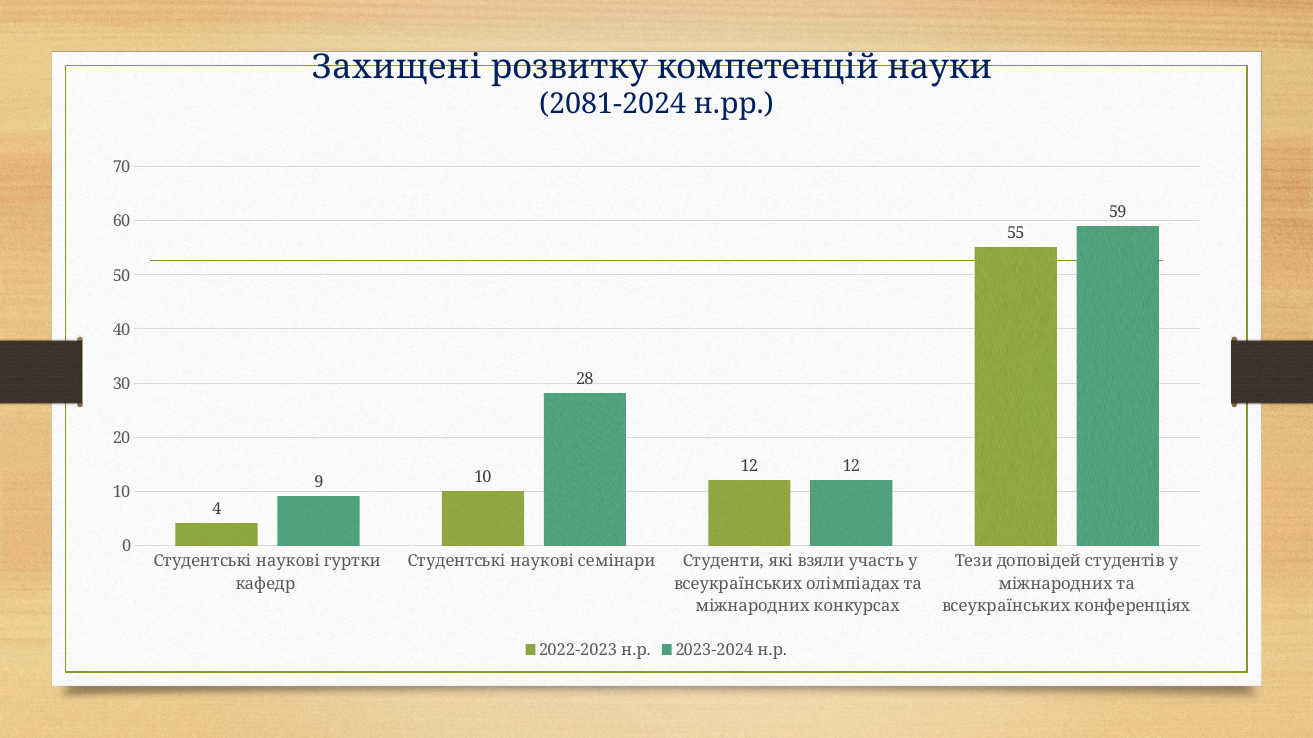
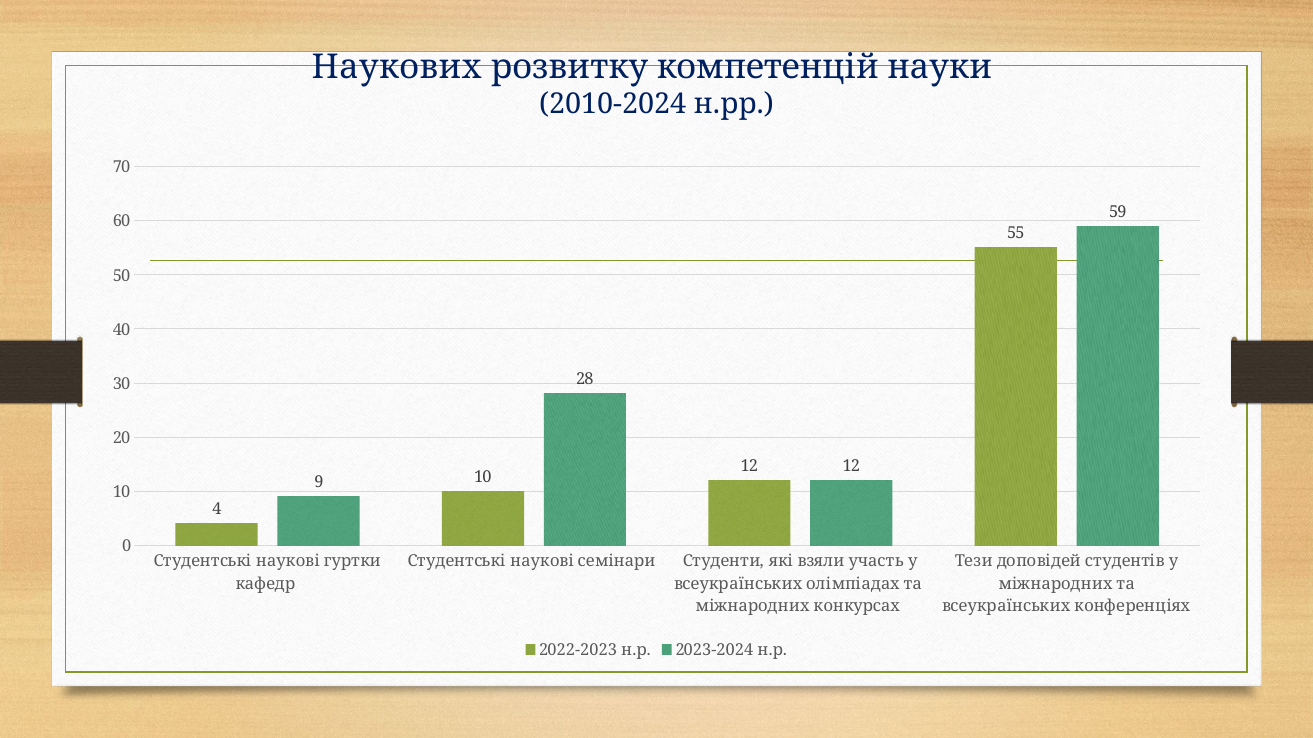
Захищені: Захищені -> Наукових (397, 67)
2081-2024: 2081-2024 -> 2010-2024 (613, 104)
